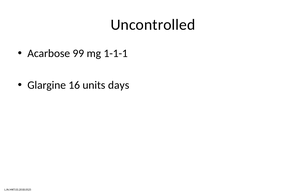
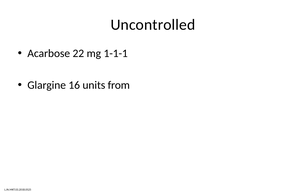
99: 99 -> 22 (78, 53)
days: days -> from (119, 85)
